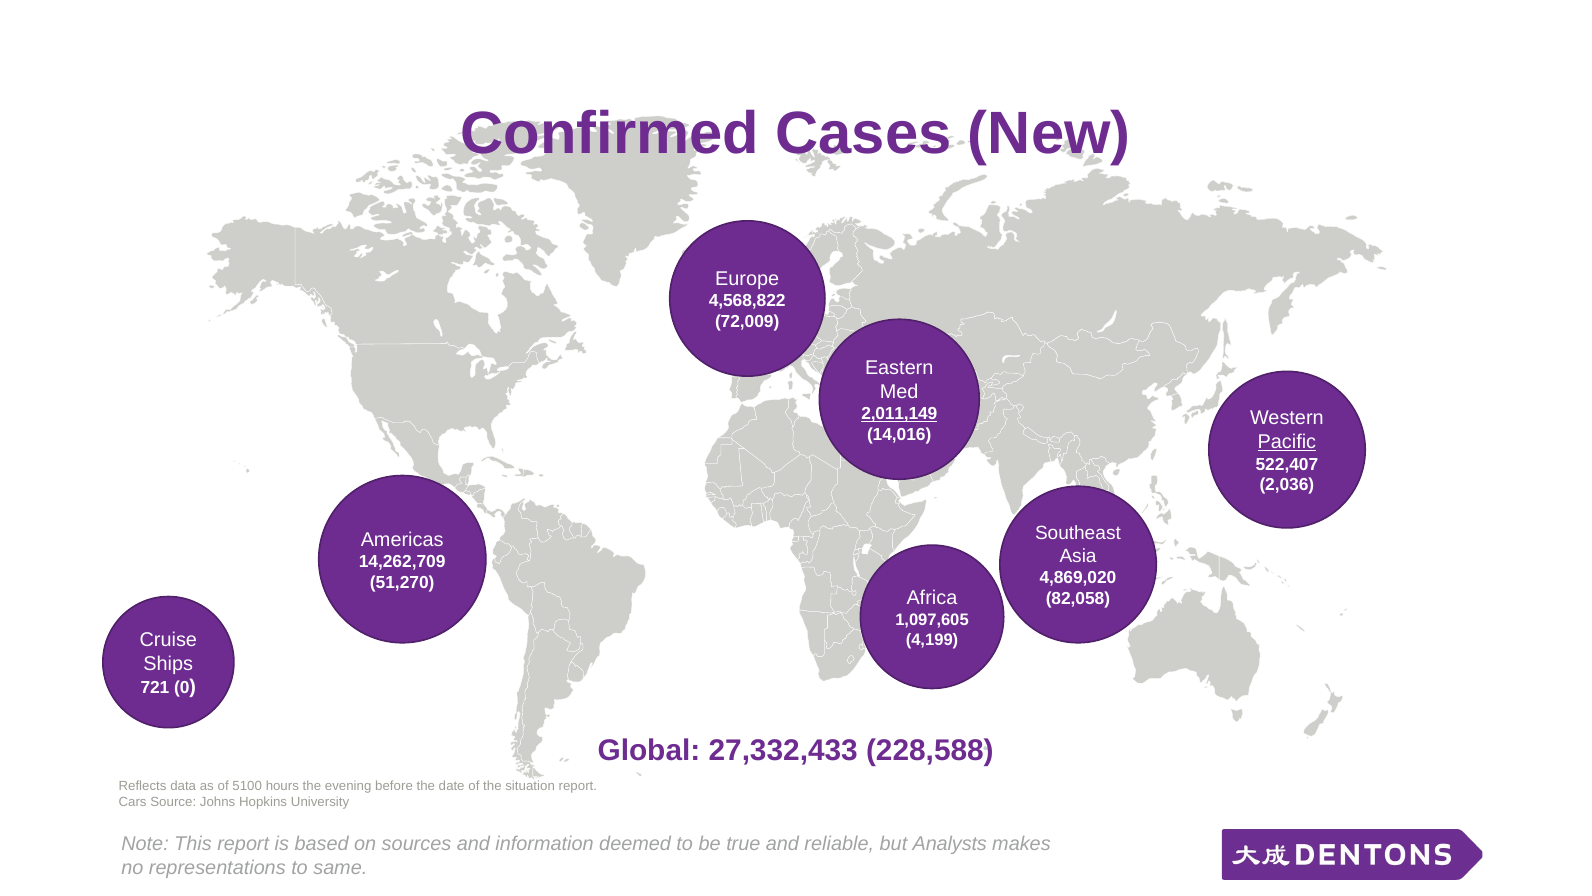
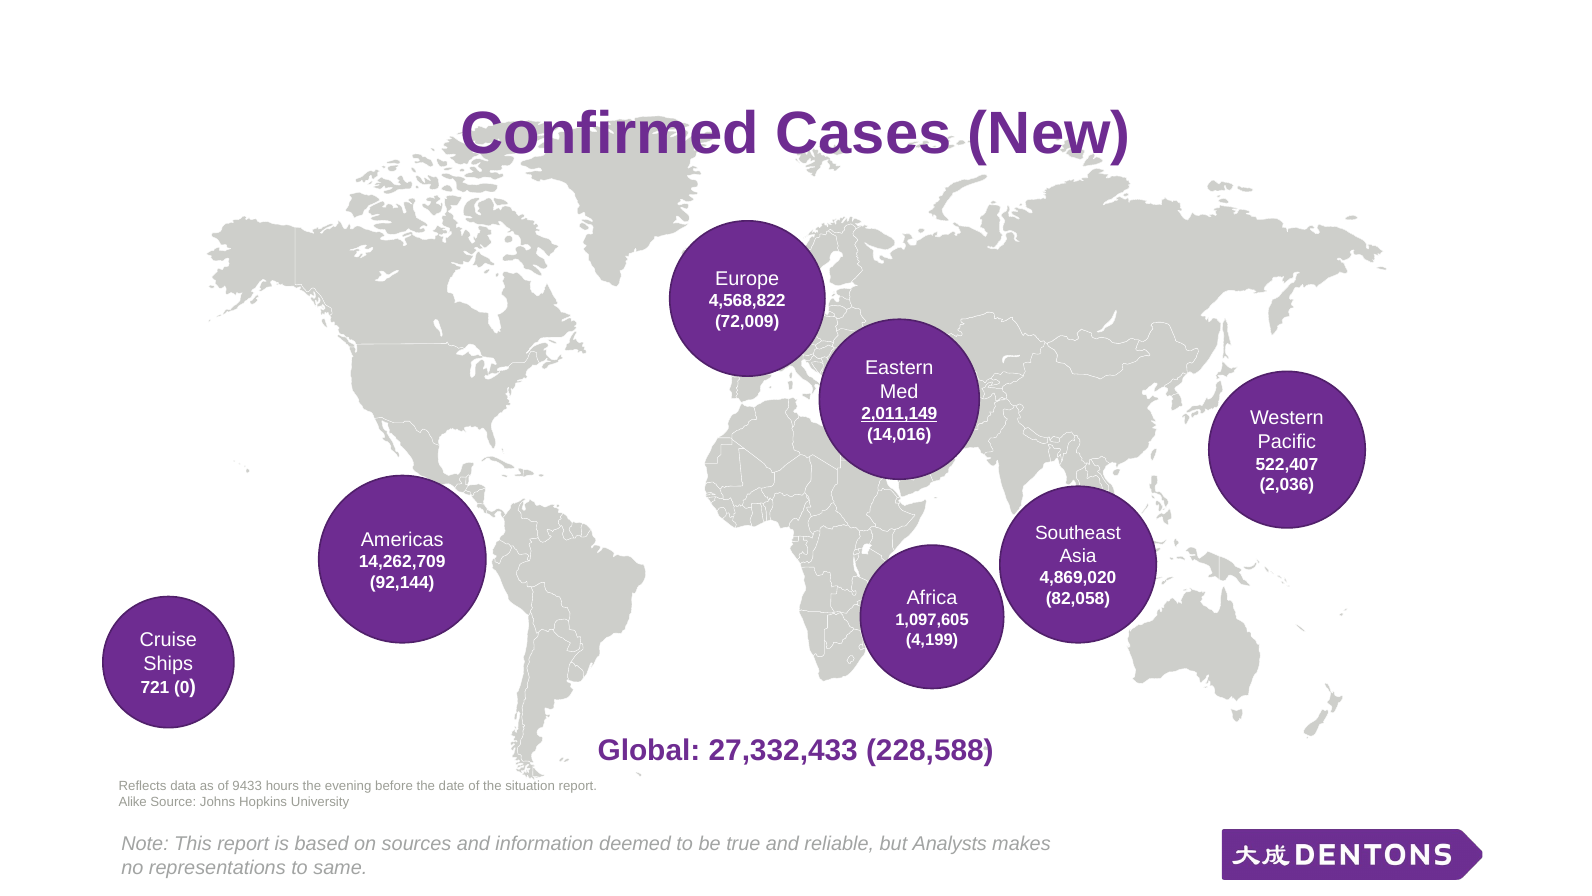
Pacific underline: present -> none (1287, 442)
51,270: 51,270 -> 92,144 (402, 582)
5100: 5100 -> 9433 (247, 786)
Cars: Cars -> Alike (133, 802)
